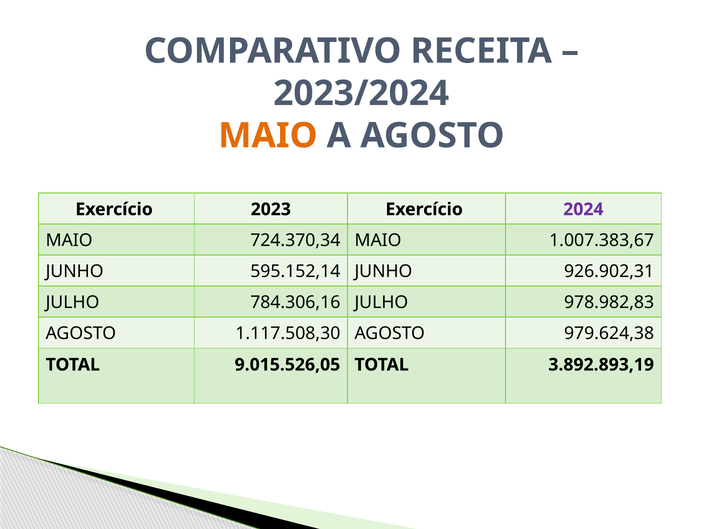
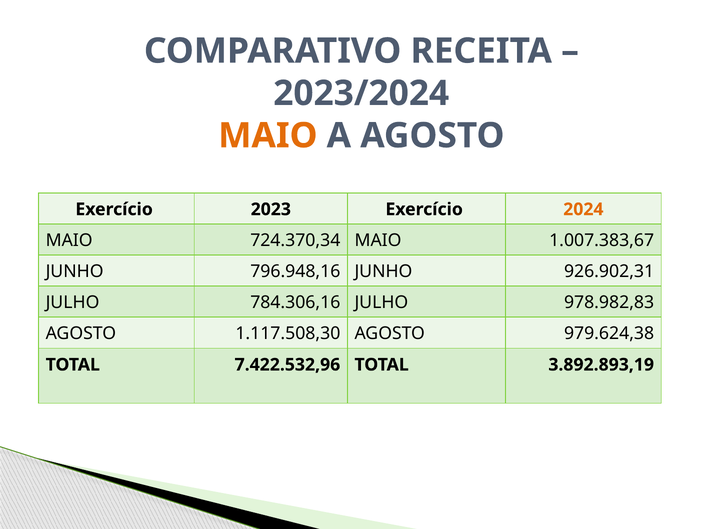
2024 colour: purple -> orange (583, 210)
595.152,14: 595.152,14 -> 796.948,16 (295, 272)
9.015.526,05: 9.015.526,05 -> 7.422.532,96 (287, 365)
